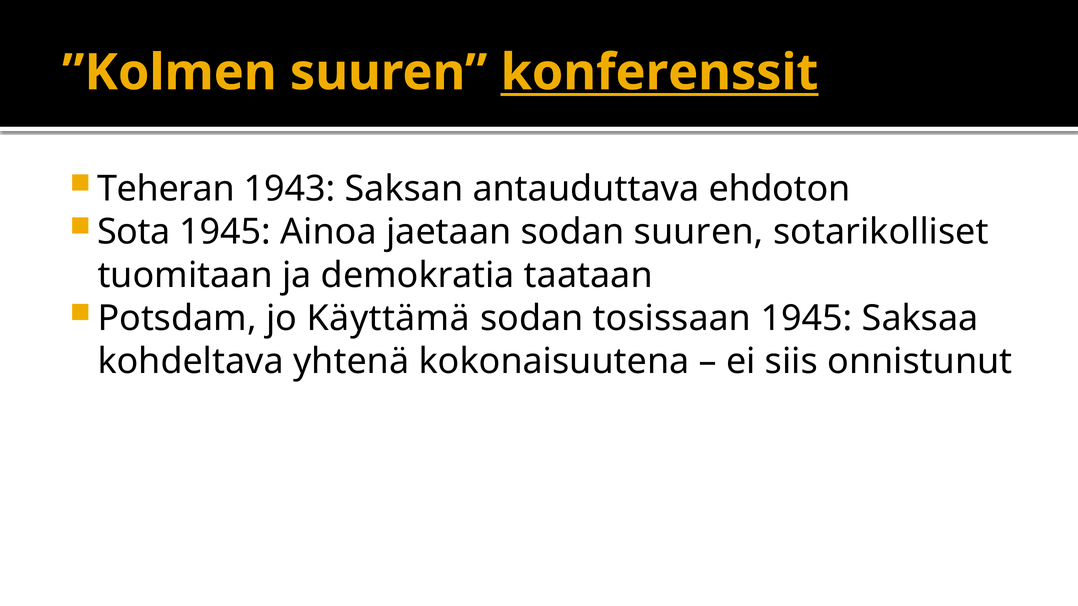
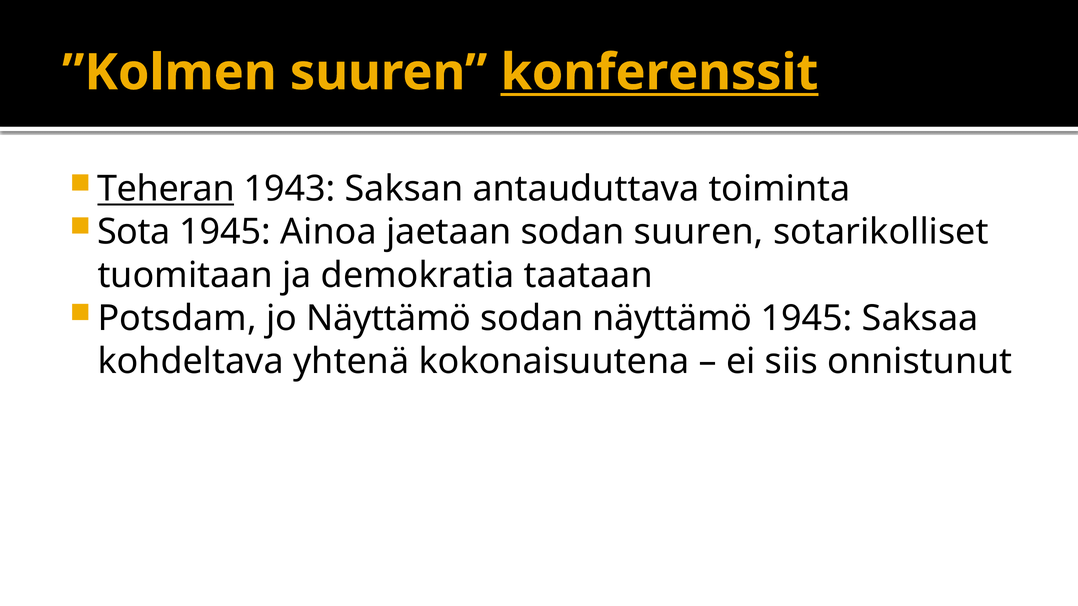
Teheran underline: none -> present (166, 189)
ehdoton: ehdoton -> toiminta (779, 189)
jo Käyttämä: Käyttämä -> Näyttämö (389, 319)
sodan tosissaan: tosissaan -> näyttämö (672, 319)
